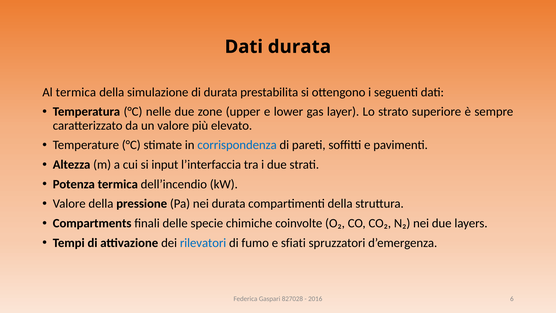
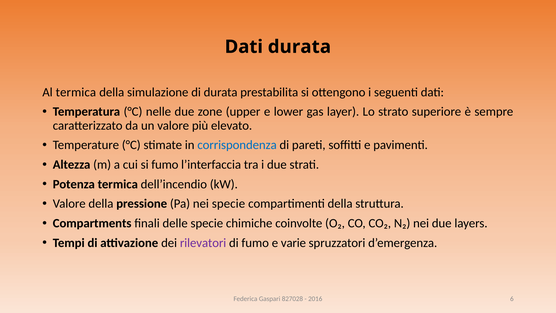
si input: input -> fumo (165, 164)
nei durata: durata -> specie (228, 204)
rilevatori colour: blue -> purple (203, 243)
sfiati: sfiati -> varie (293, 243)
